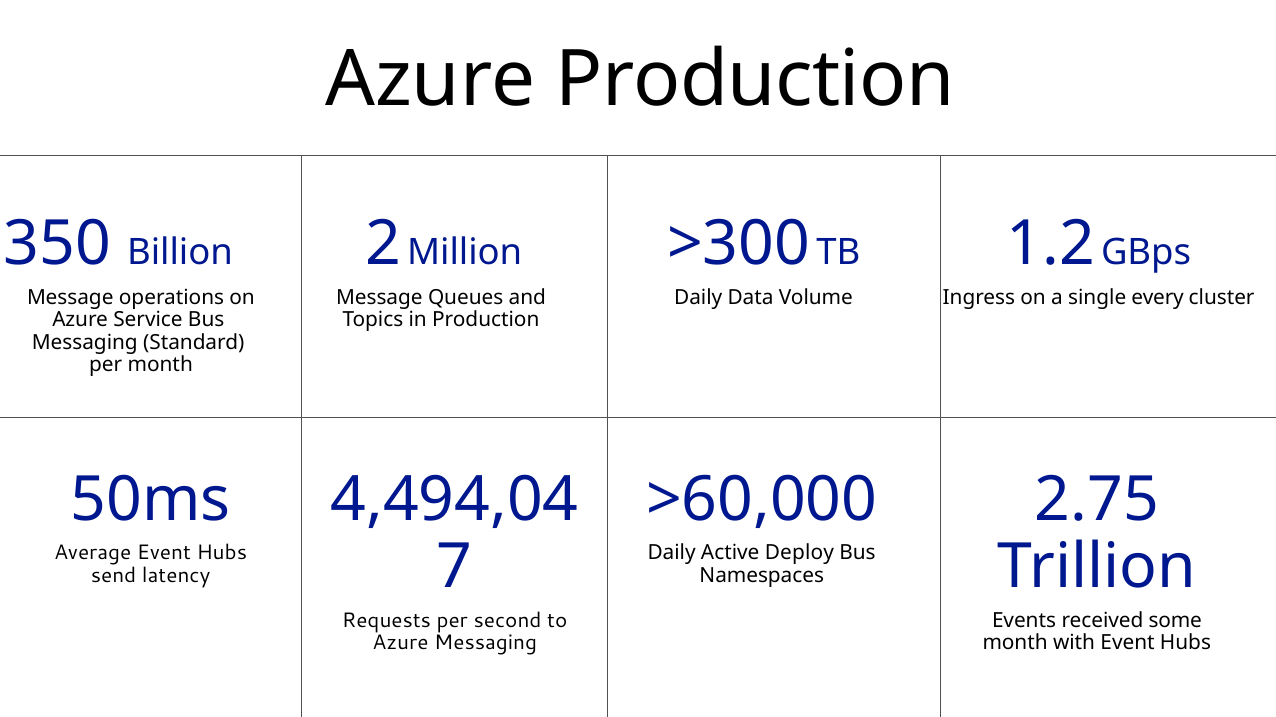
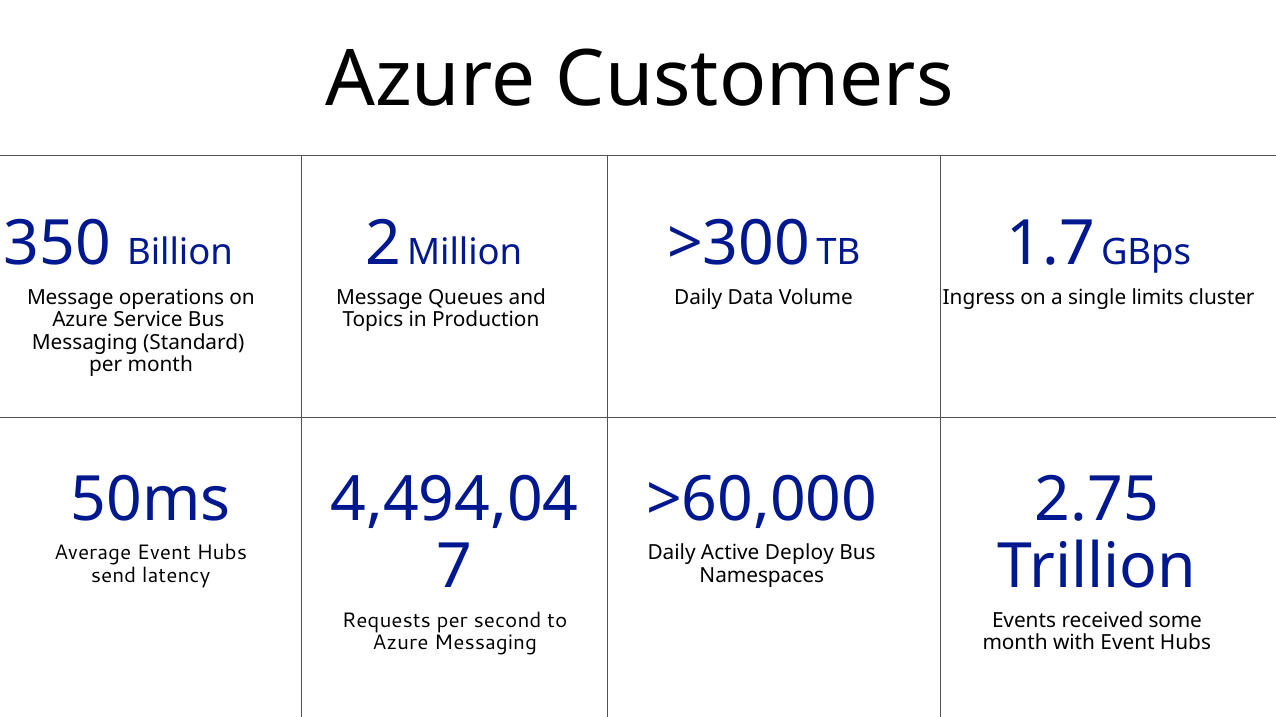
Azure Production: Production -> Customers (755, 79)
1.2: 1.2 -> 1.7 (1051, 245)
every: every -> limits (1158, 298)
